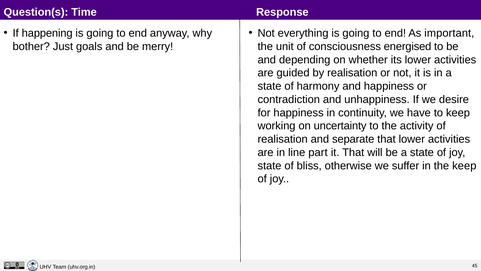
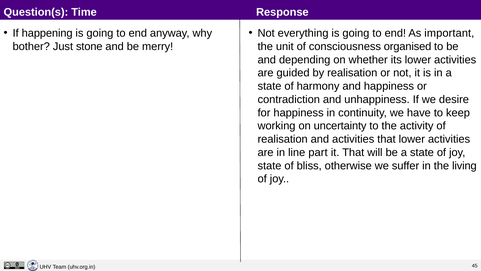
goals: goals -> stone (89, 46)
energised: energised -> organised (408, 46)
and separate: separate -> activities (353, 139)
the keep: keep -> living (464, 165)
